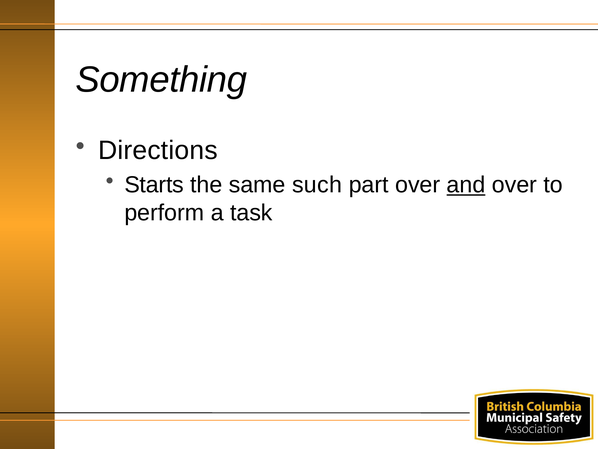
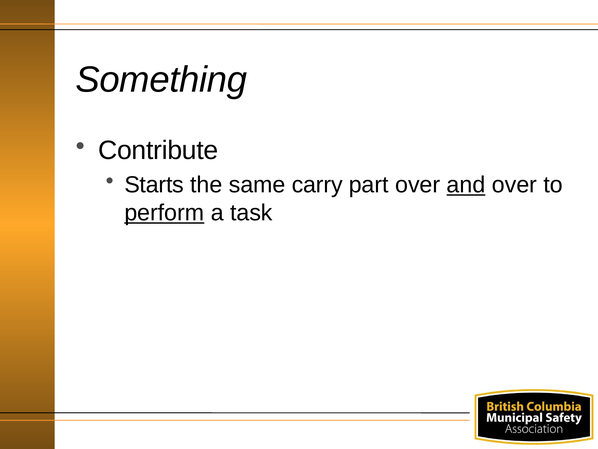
Directions: Directions -> Contribute (158, 150)
such: such -> carry (317, 185)
perform underline: none -> present (164, 213)
